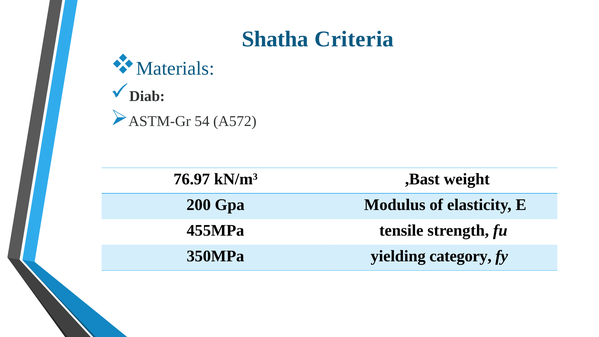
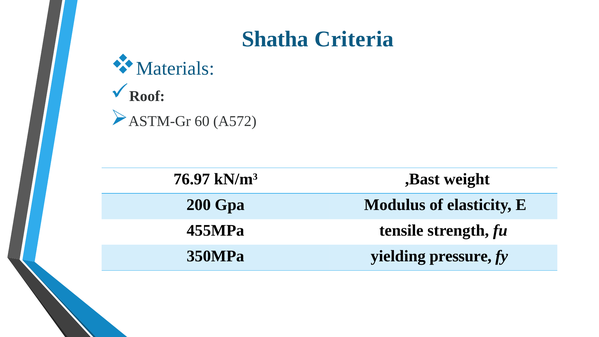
Diab: Diab -> Roof (147, 96)
54: 54 -> 60 (202, 121)
category: category -> pressure (461, 256)
